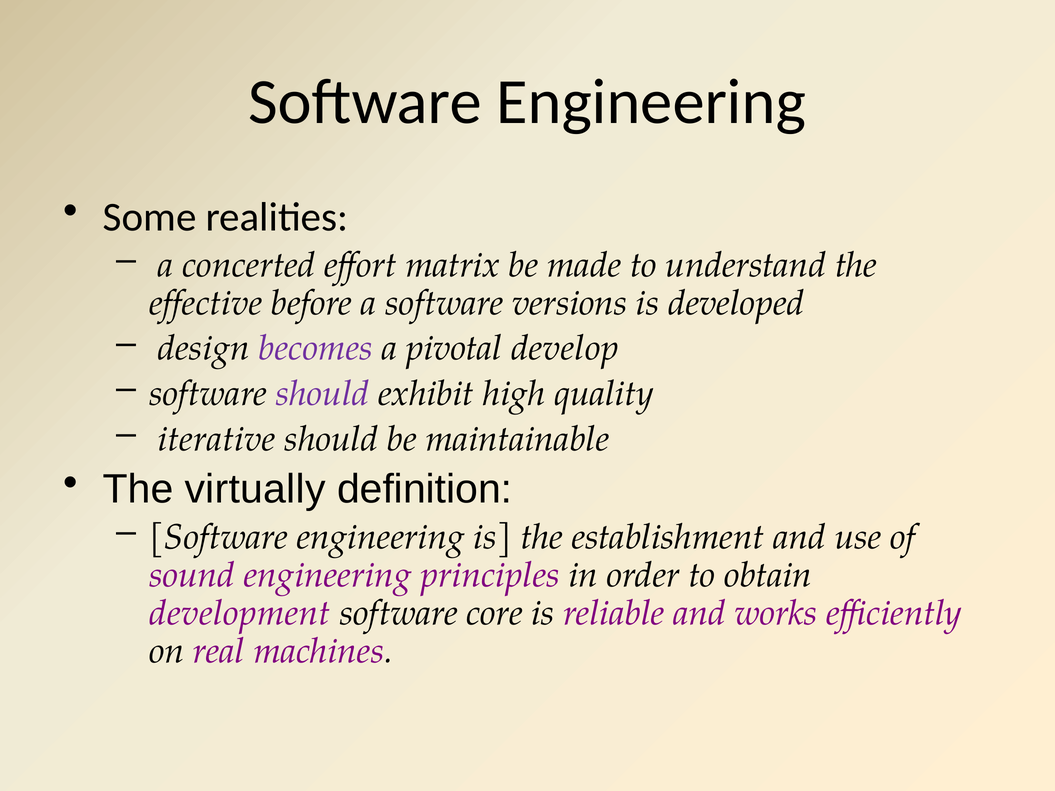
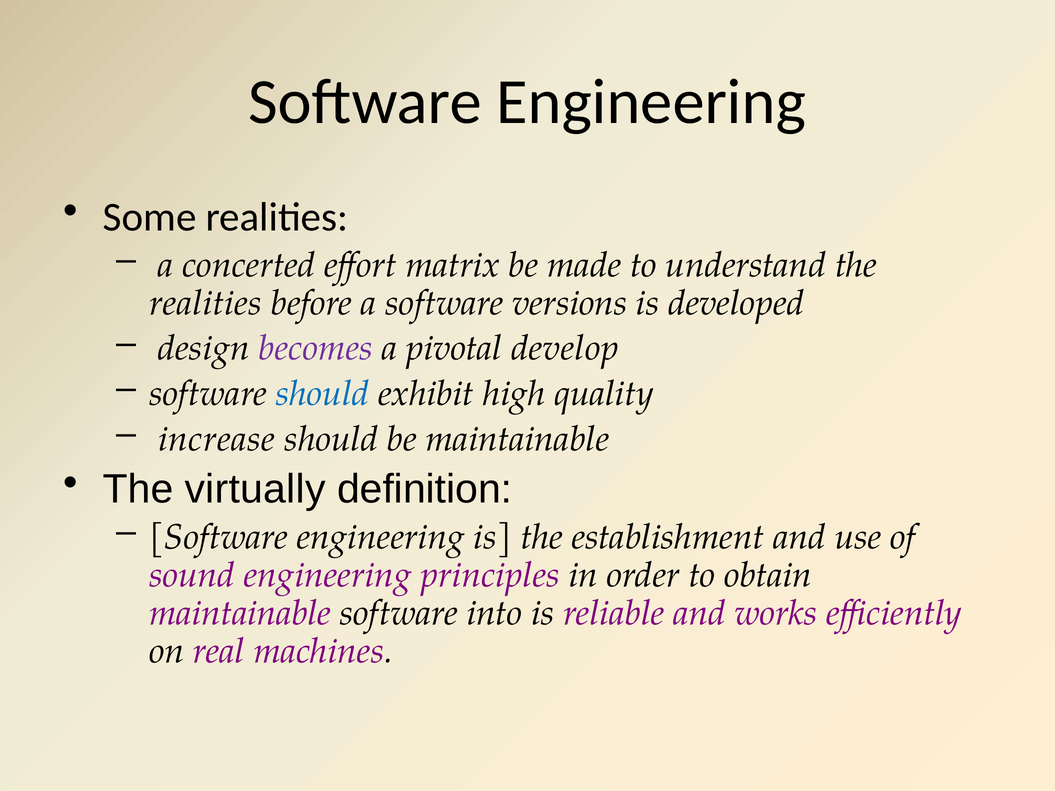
effective: effective -> realities (205, 303)
should colour: purple -> blue (323, 394)
iterative: iterative -> increase (217, 439)
development: development -> maintainable (240, 613)
core: core -> into (495, 613)
